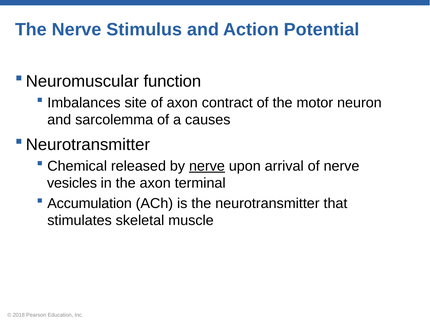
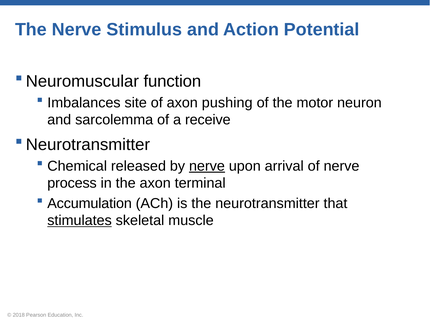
contract: contract -> pushing (227, 103)
causes: causes -> receive (208, 120)
vesicles: vesicles -> process (72, 184)
stimulates underline: none -> present (80, 221)
